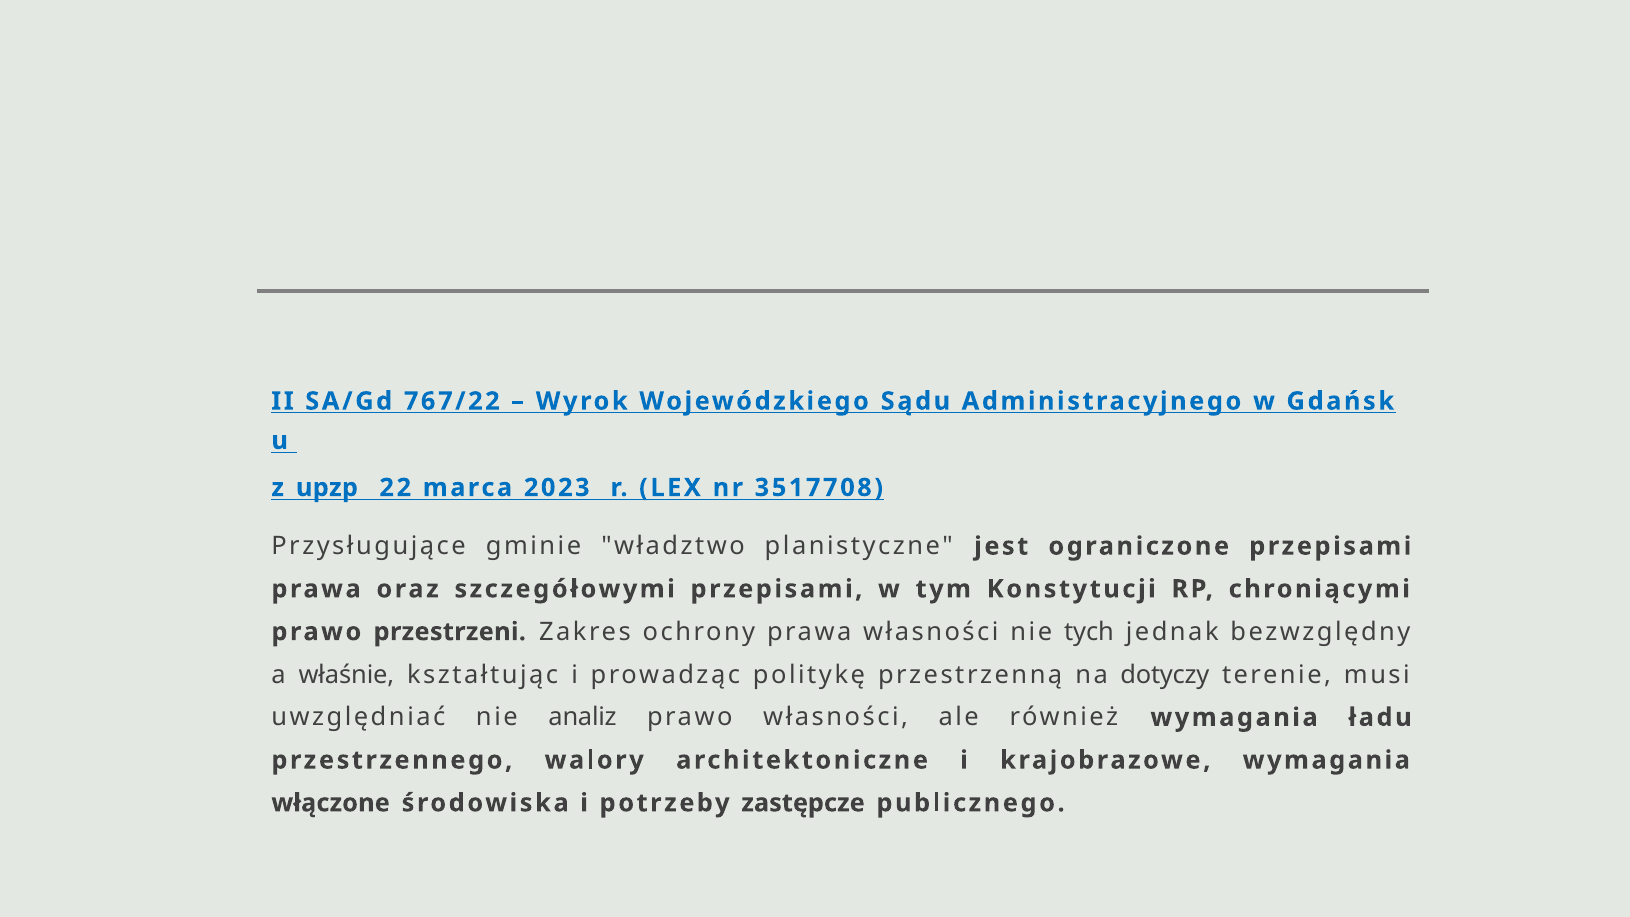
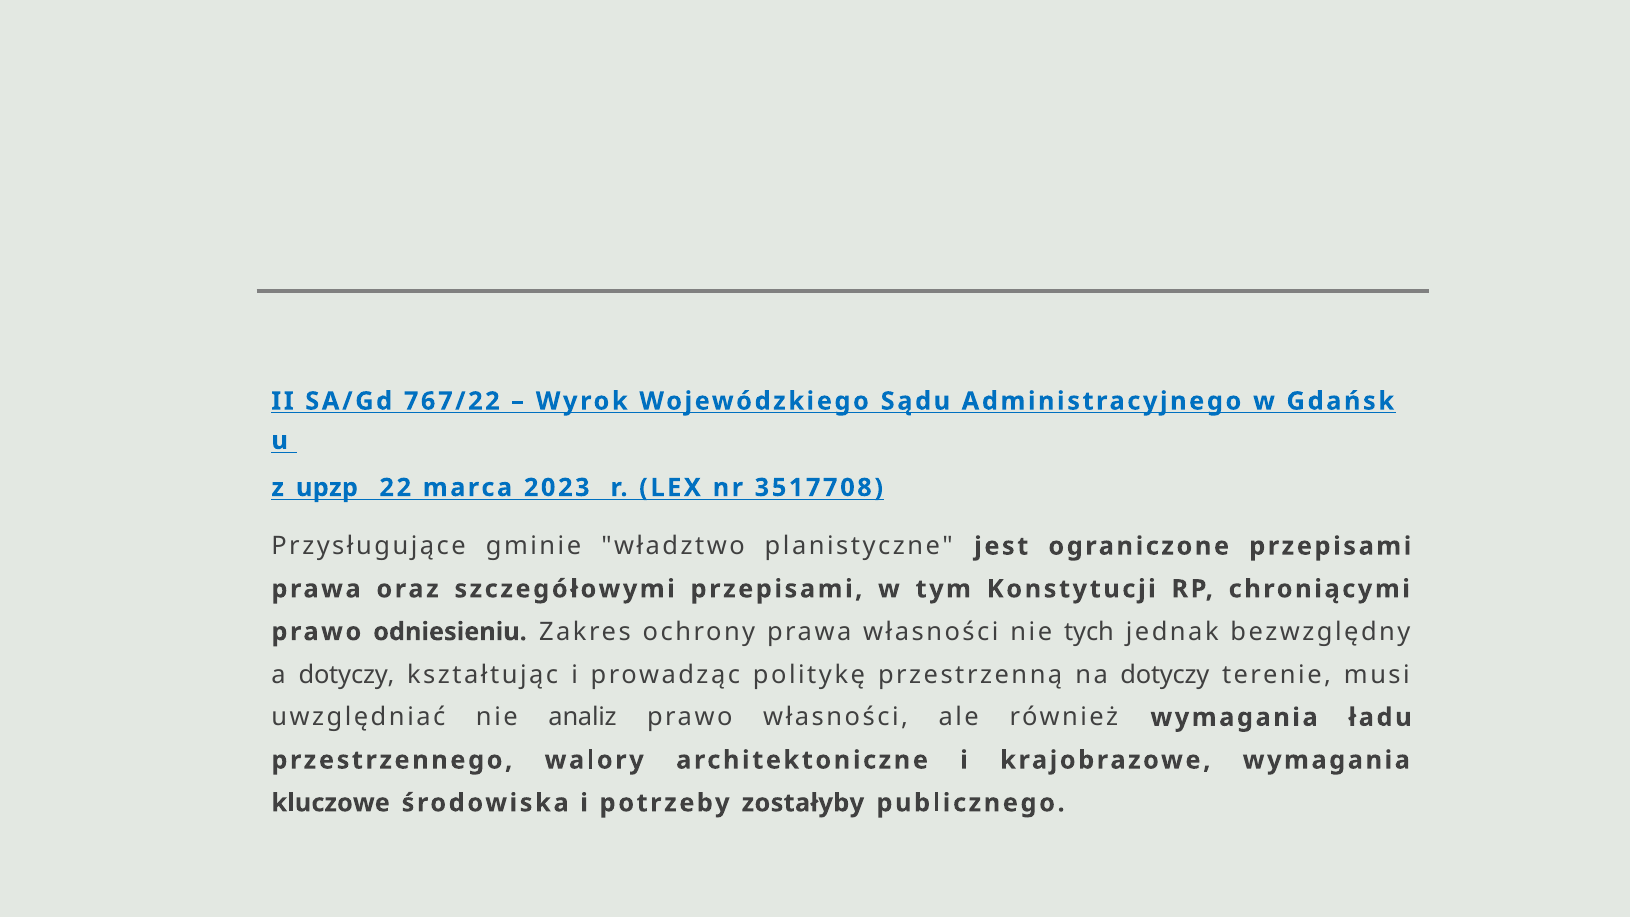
przestrzeni: przestrzeni -> odniesieniu (450, 632)
a właśnie: właśnie -> dotyczy (346, 675)
włączone: włączone -> kluczowe (331, 803)
zastępcze: zastępcze -> zostałyby (803, 803)
